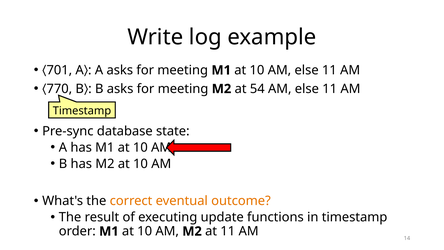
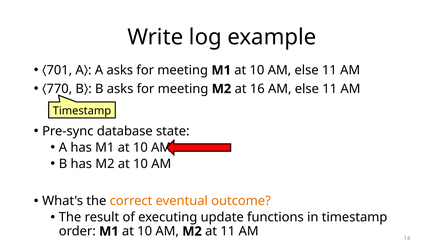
54: 54 -> 16 (257, 89)
